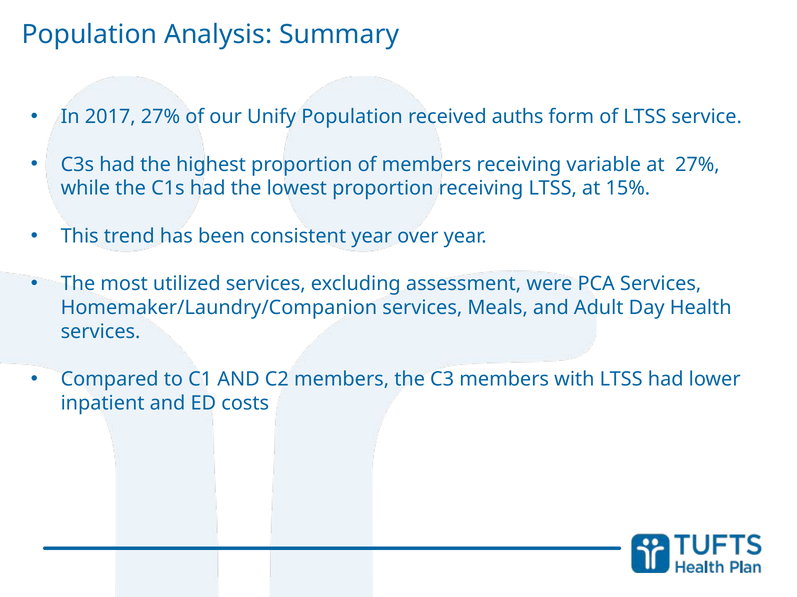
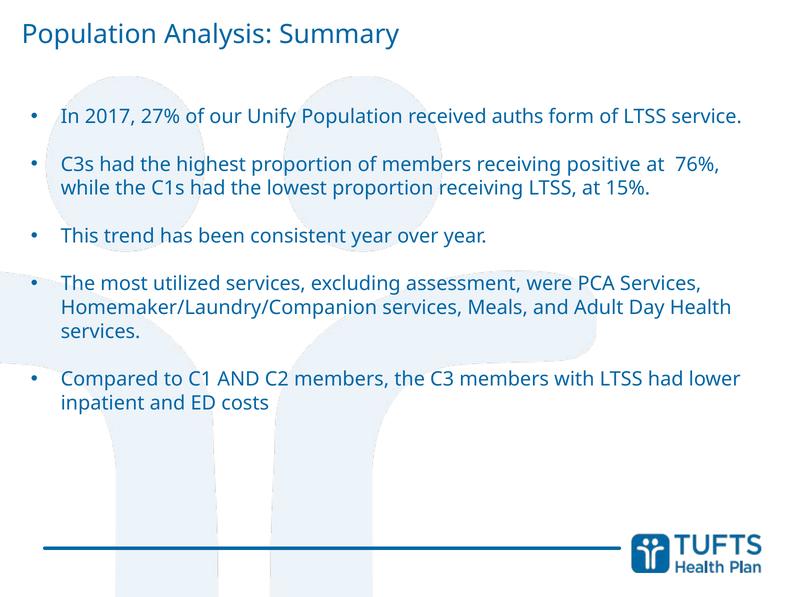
variable: variable -> positive (604, 165)
at 27%: 27% -> 76% (697, 165)
